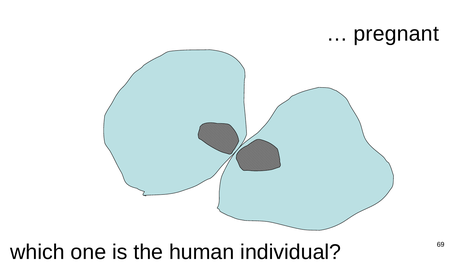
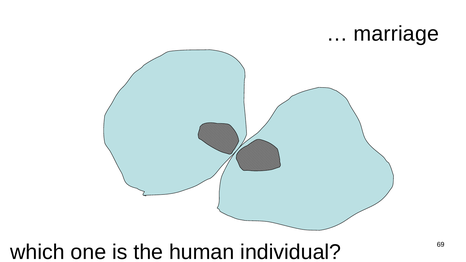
pregnant: pregnant -> marriage (396, 34)
